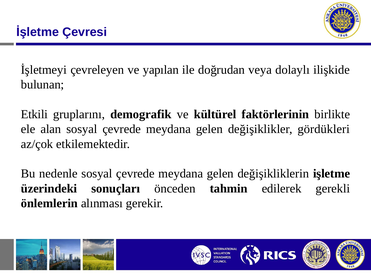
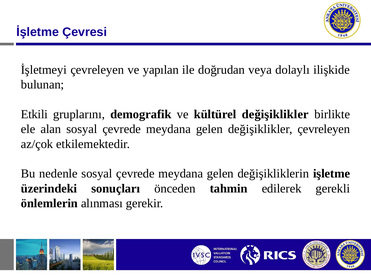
kültürel faktörlerinin: faktörlerinin -> değişiklikler (275, 114)
değişiklikler gördükleri: gördükleri -> çevreleyen (324, 129)
